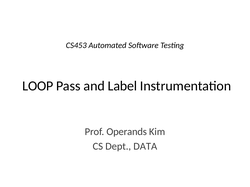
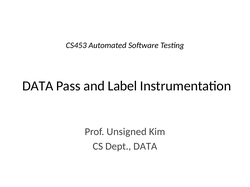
LOOP: LOOP -> DATA (38, 86)
Operands: Operands -> Unsigned (127, 132)
